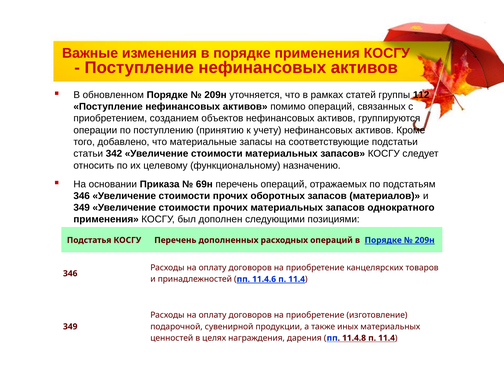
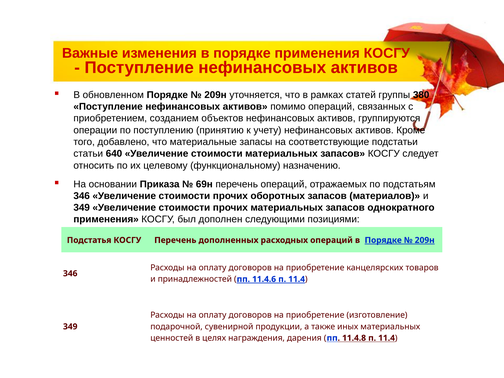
112: 112 -> 380 (421, 95)
342: 342 -> 640 (114, 154)
